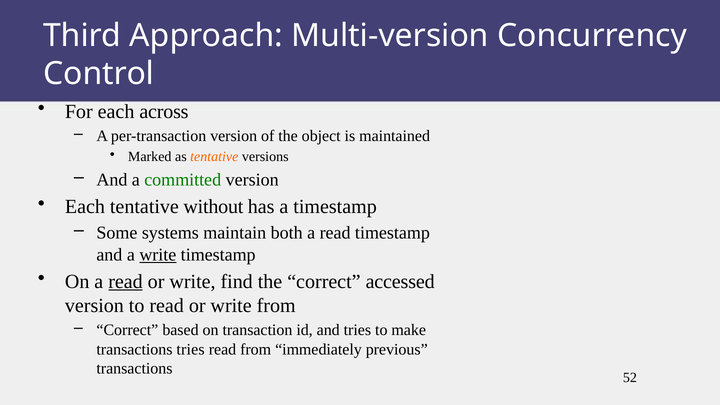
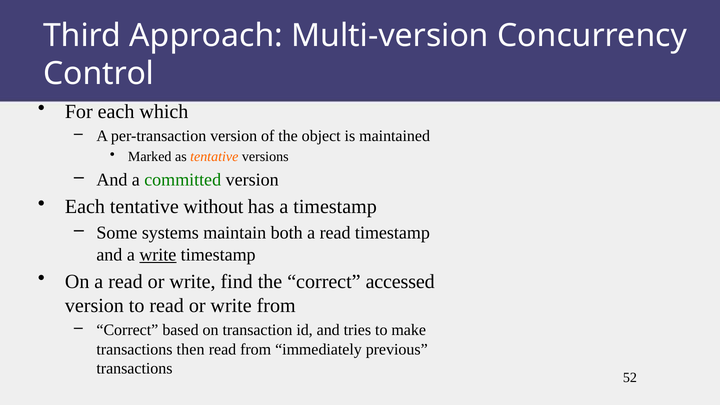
across: across -> which (164, 112)
read underline: present -> none (125, 282)
transactions tries: tries -> then (191, 349)
